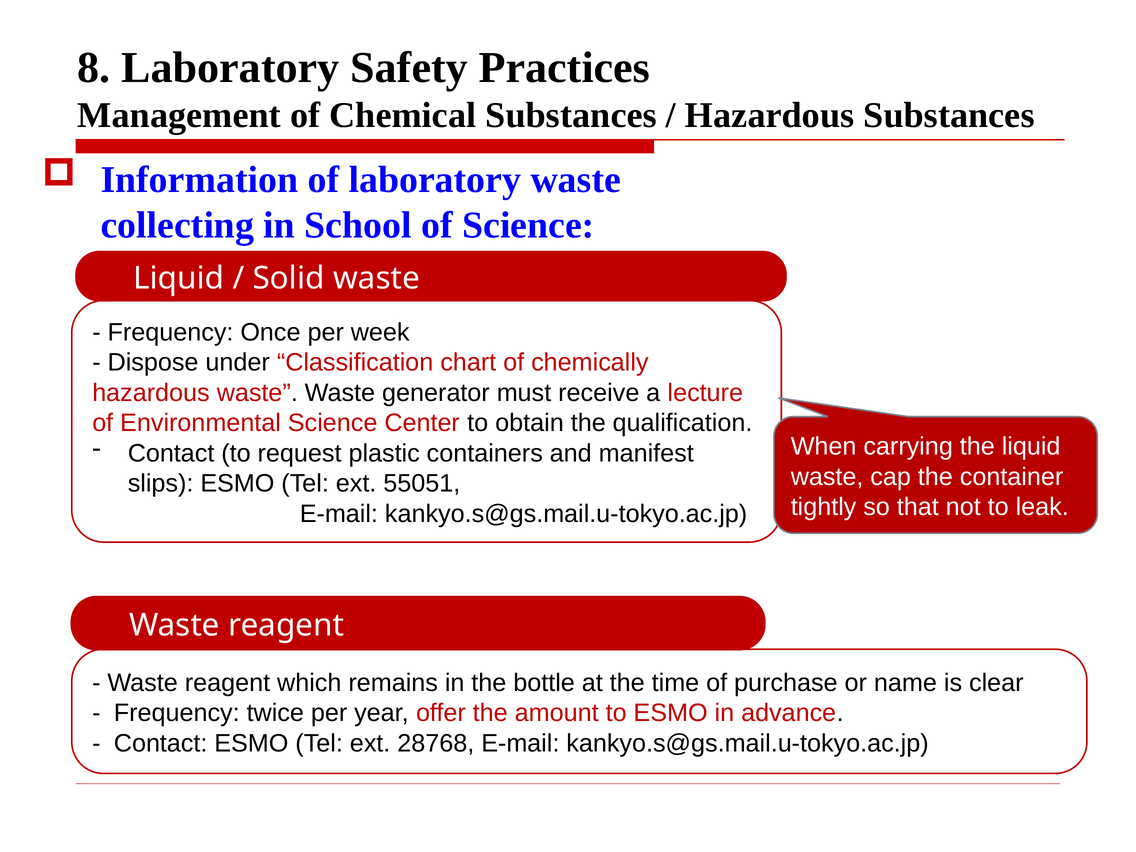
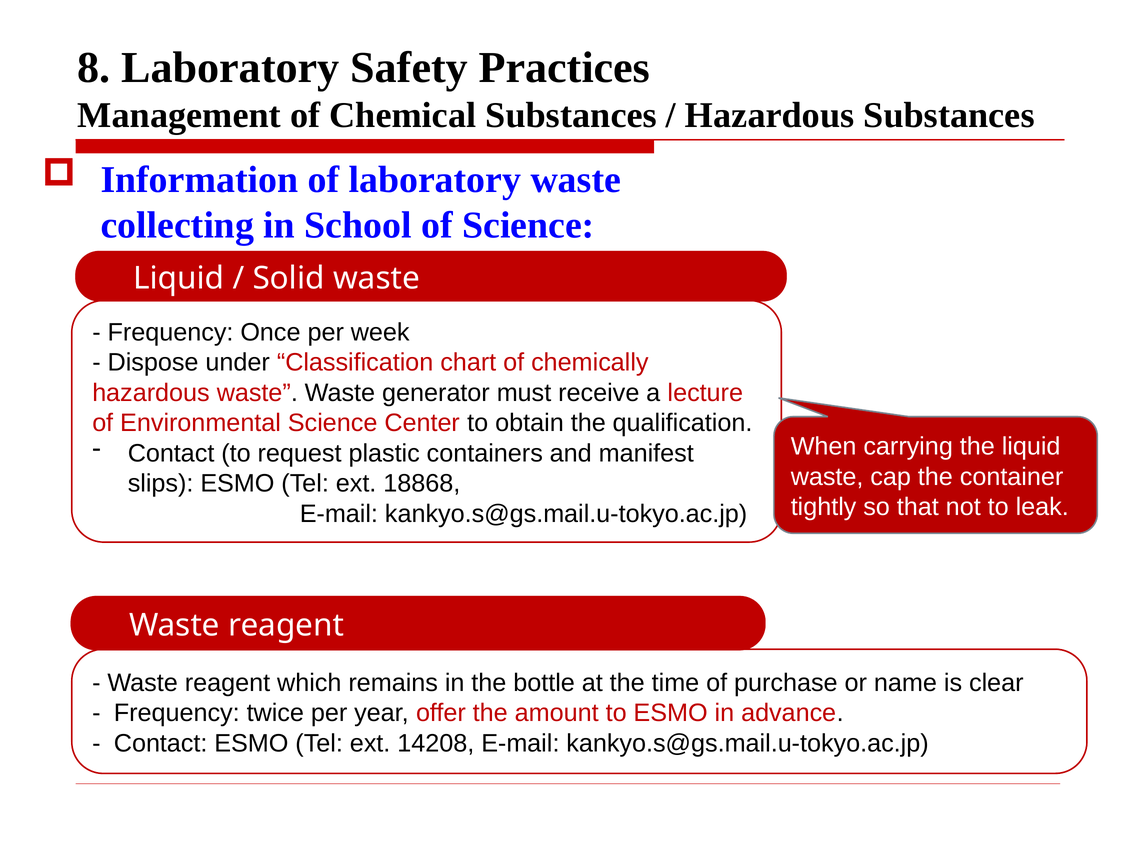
55051: 55051 -> 18868 (422, 484)
28768: 28768 -> 14208 (436, 743)
